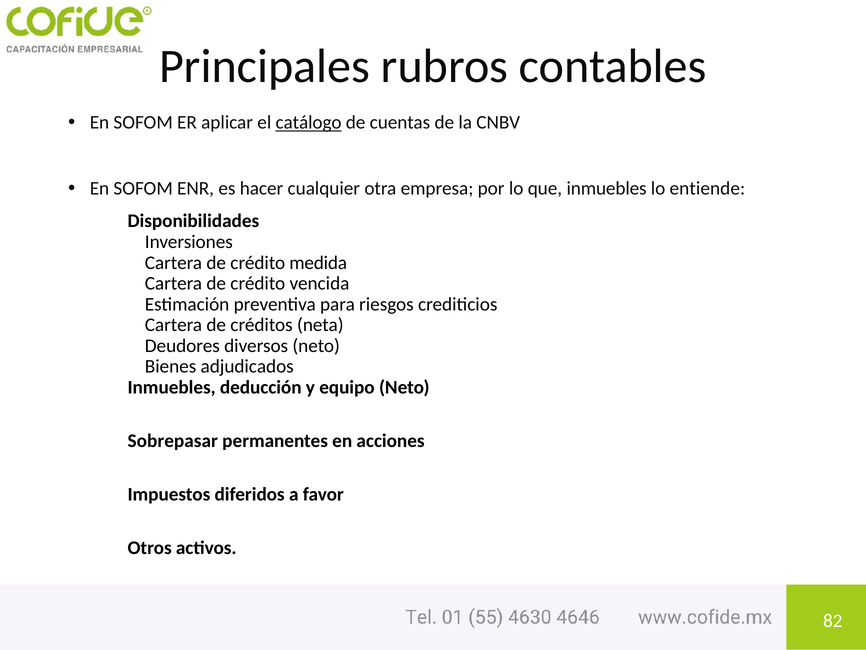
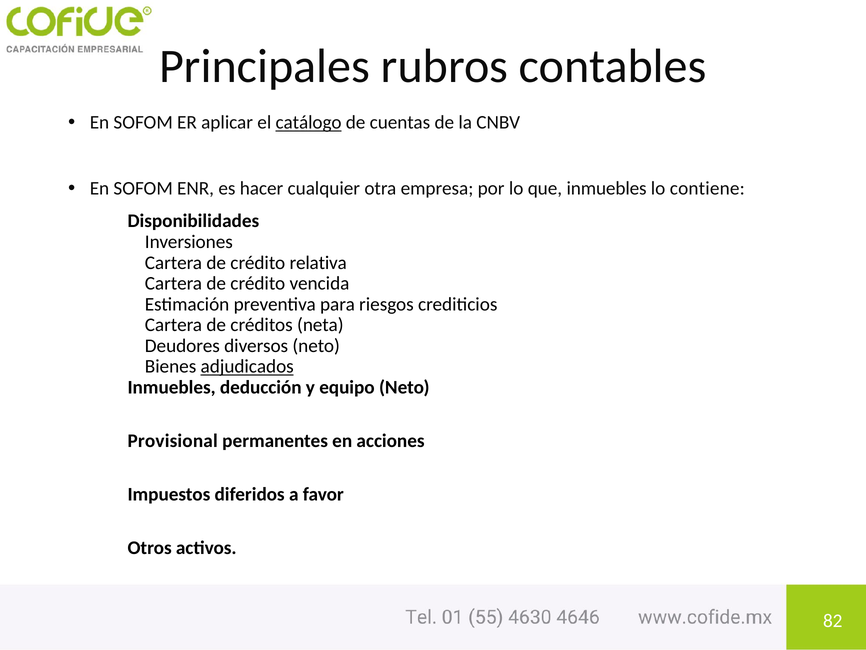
entiende: entiende -> contiene (707, 188)
medida: medida -> relativa (318, 262)
adjudicados underline: none -> present (247, 366)
Sobrepasar: Sobrepasar -> Provisional (173, 441)
